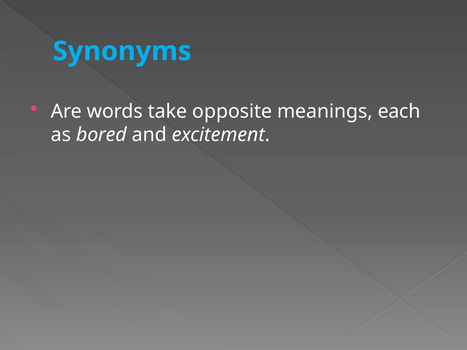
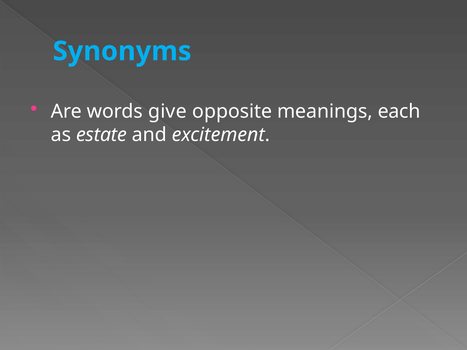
take: take -> give (167, 111)
bored: bored -> estate (102, 135)
